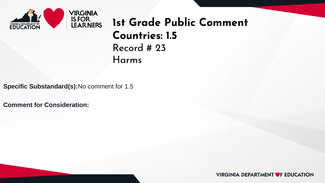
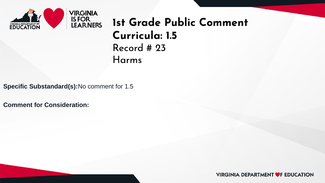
Countries: Countries -> Curricula (137, 35)
